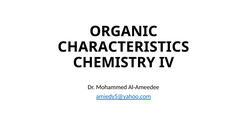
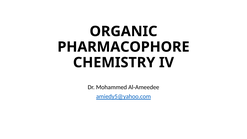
CHARACTERISTICS: CHARACTERISTICS -> PHARMACOPHORE (123, 47)
